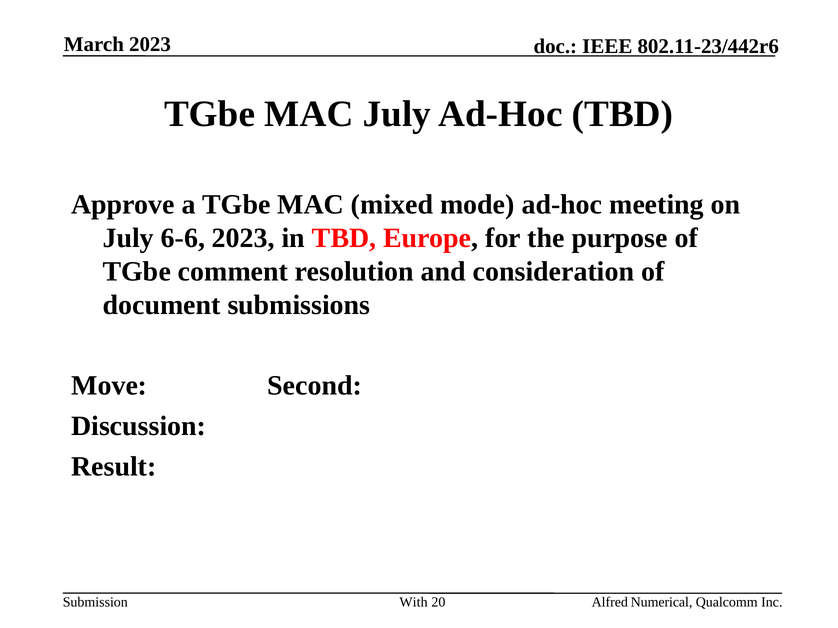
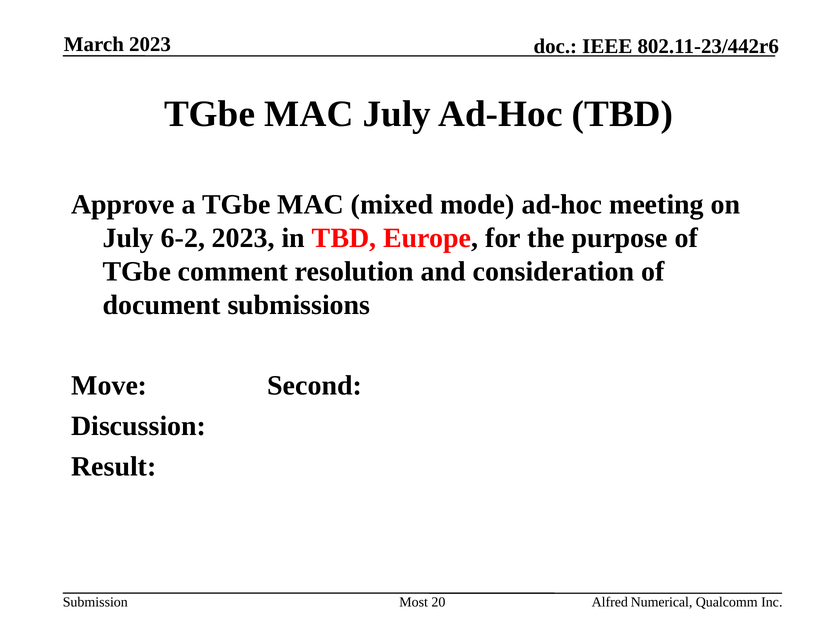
6-6: 6-6 -> 6-2 (183, 238)
With: With -> Most (414, 603)
